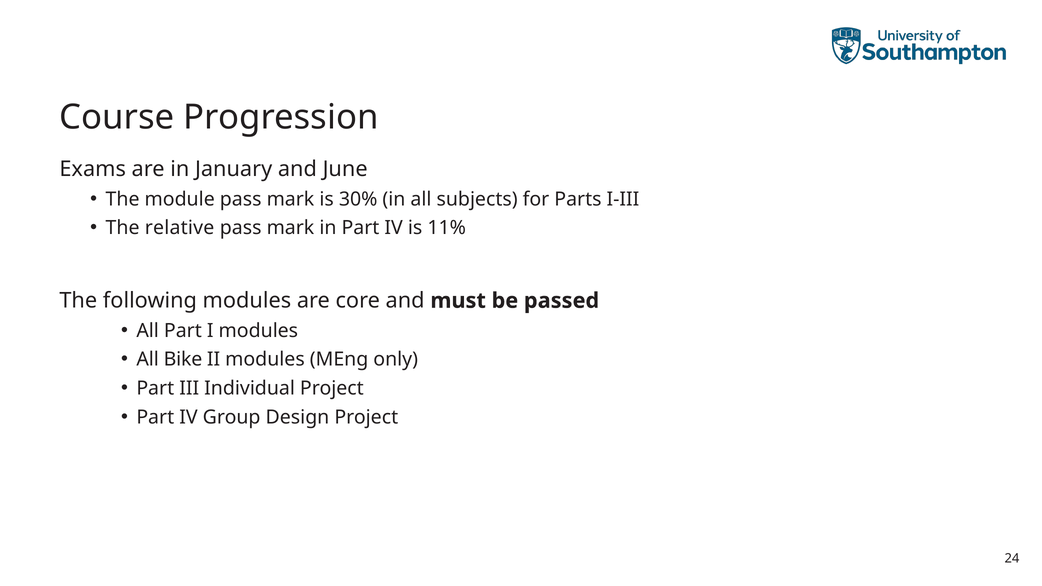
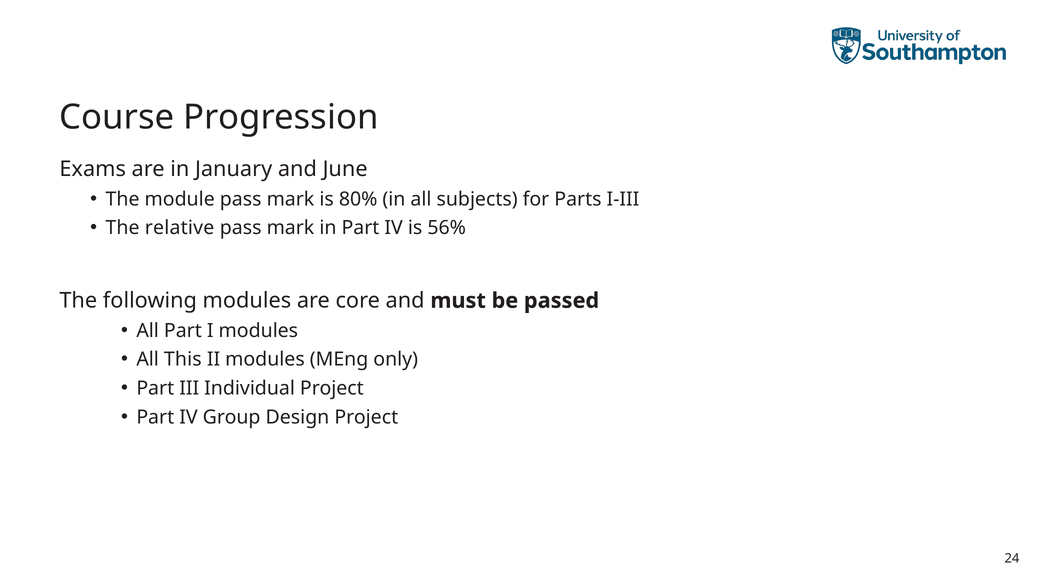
30%: 30% -> 80% (358, 199)
11%: 11% -> 56% (447, 228)
Bike: Bike -> This (183, 360)
